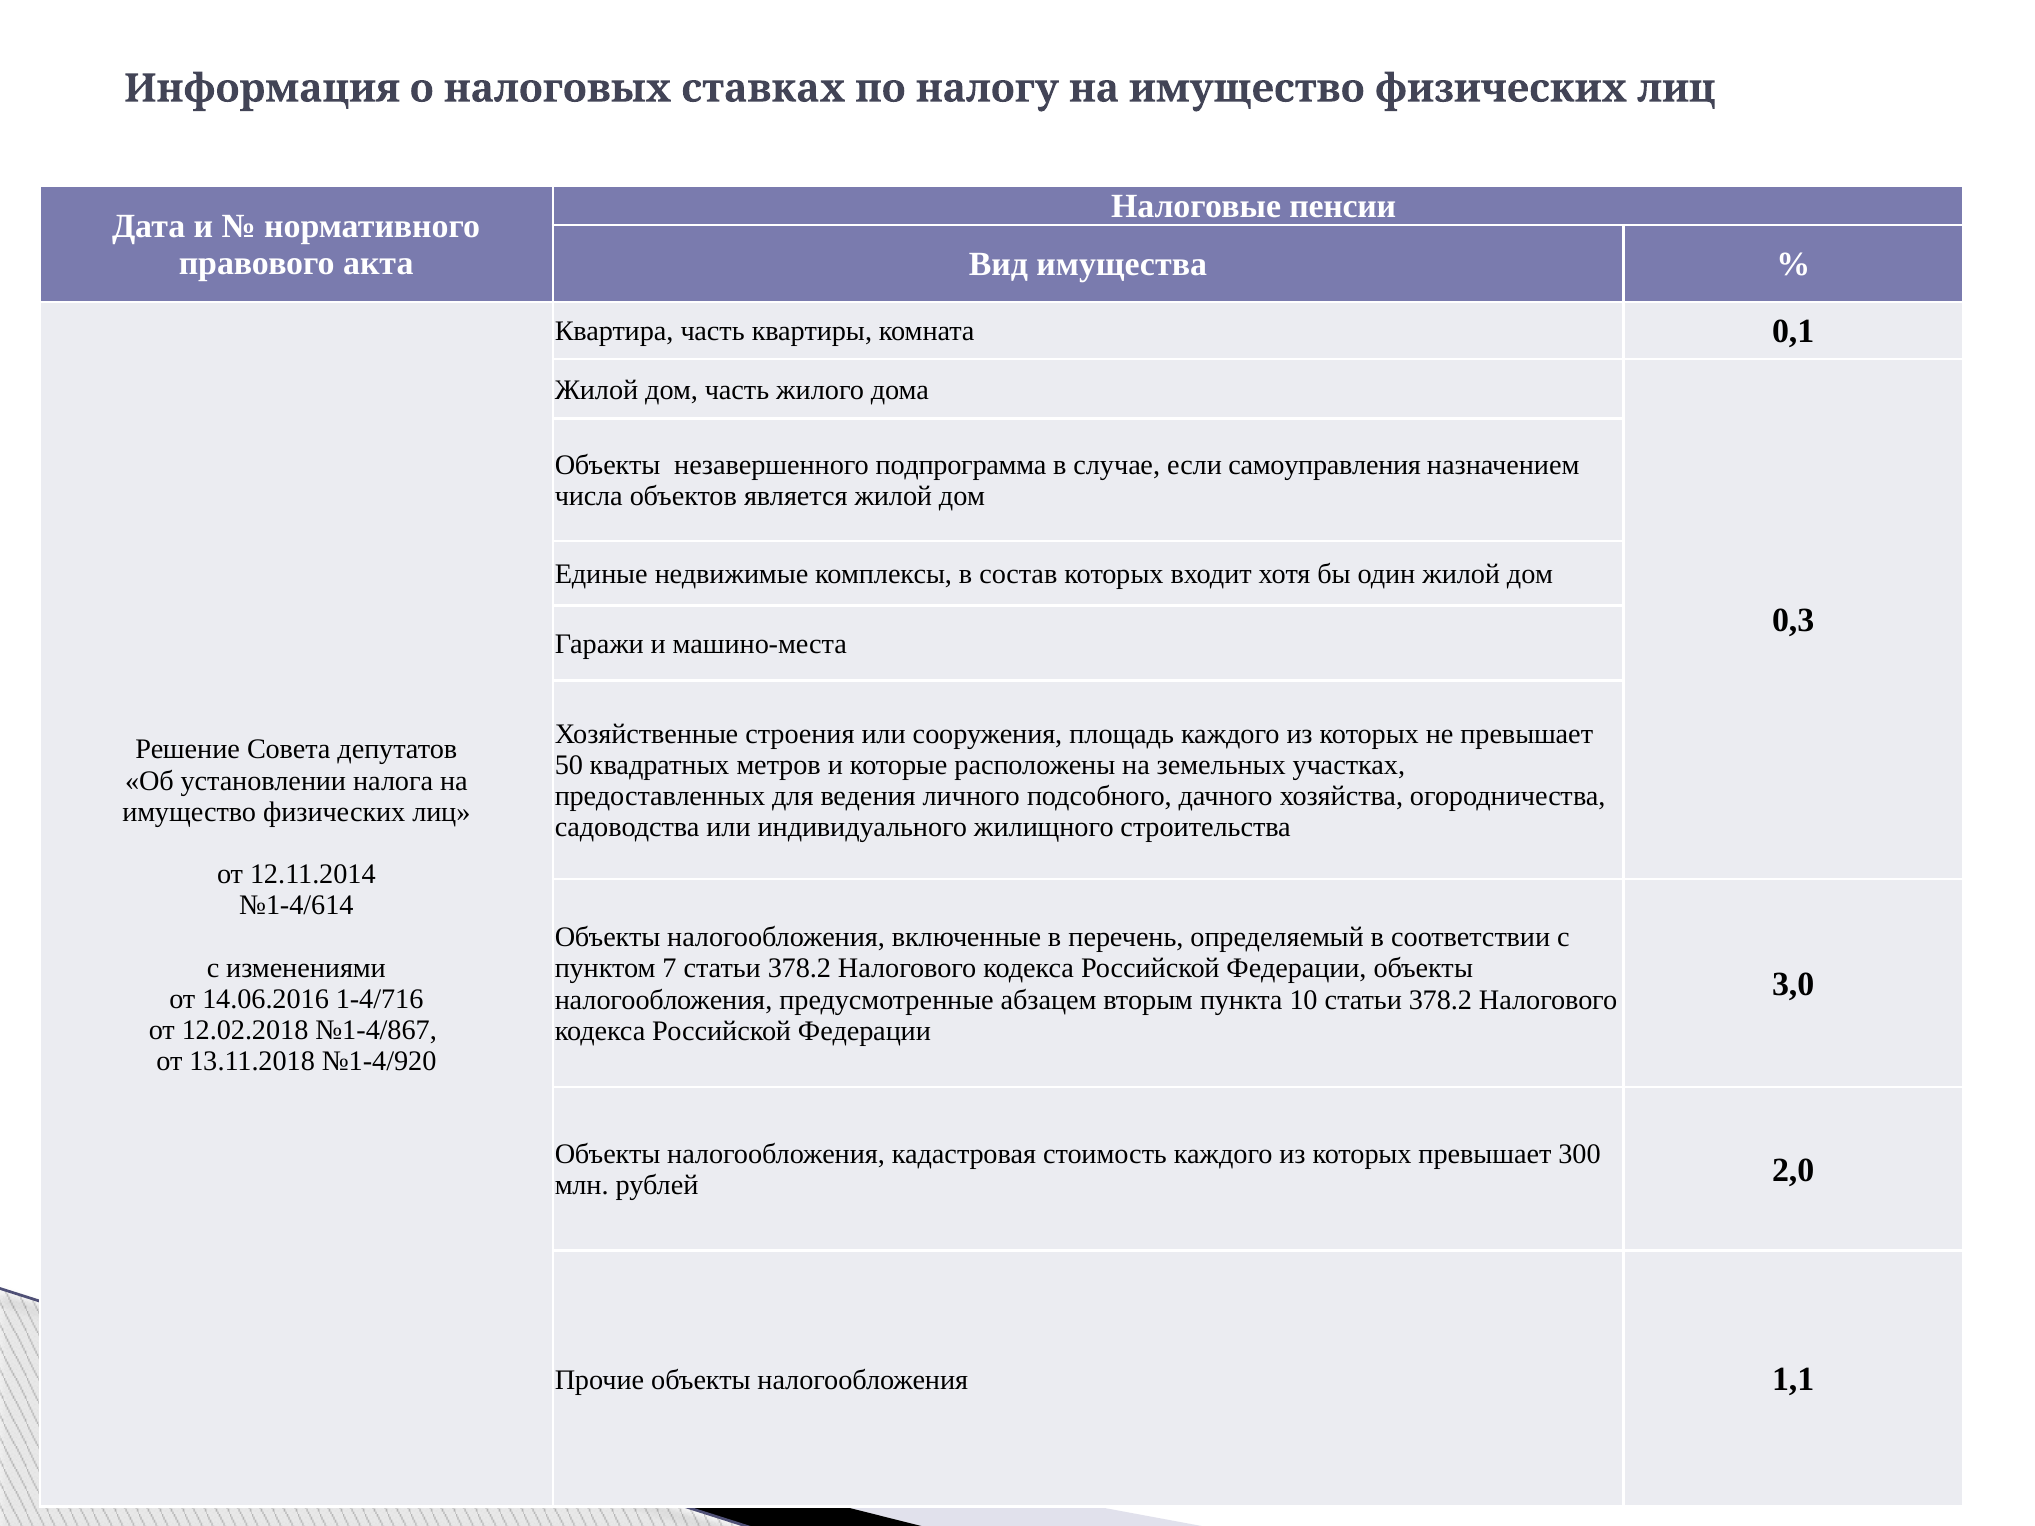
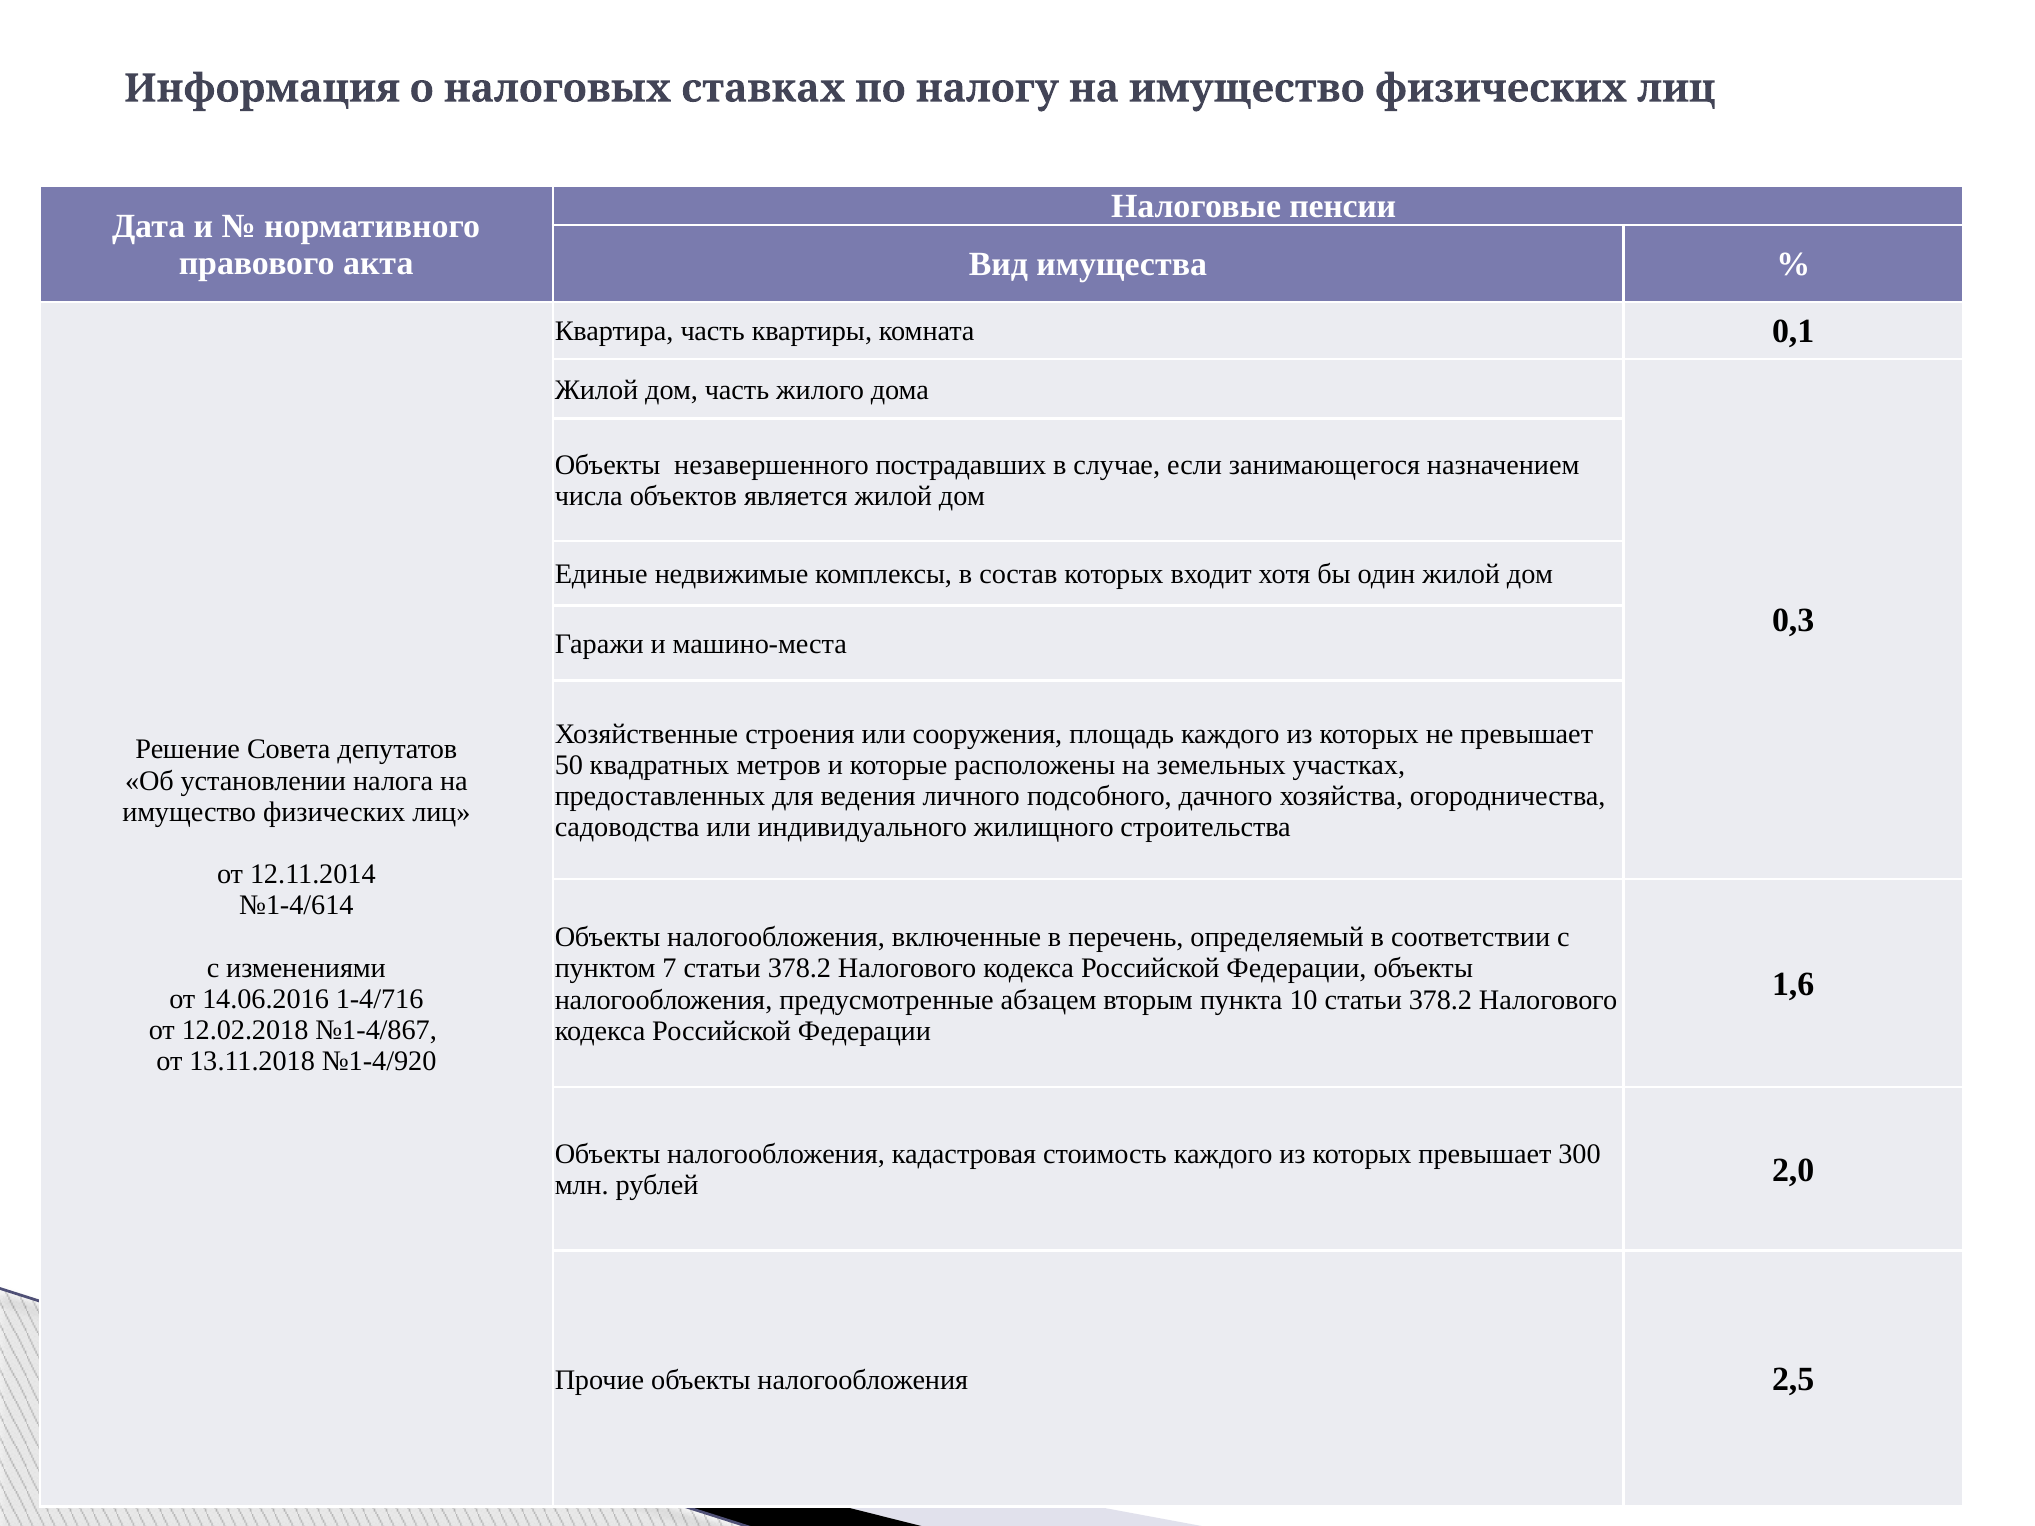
подпрограмма: подпрограмма -> пострадавших (961, 465)
самоуправления: самоуправления -> занимающегося (1325, 465)
3,0: 3,0 -> 1,6 (1793, 984)
1,1: 1,1 -> 2,5 (1793, 1380)
